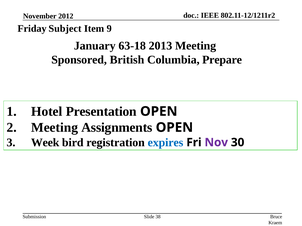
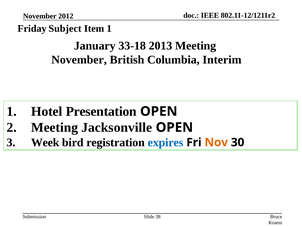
Item 9: 9 -> 1 (109, 29)
63-18: 63-18 -> 33-18 (132, 46)
Sponsored: Sponsored -> November (79, 60)
Prepare: Prepare -> Interim (222, 60)
Assignments: Assignments -> Jacksonville (117, 128)
Nov colour: purple -> orange (216, 143)
